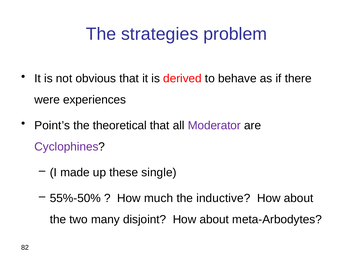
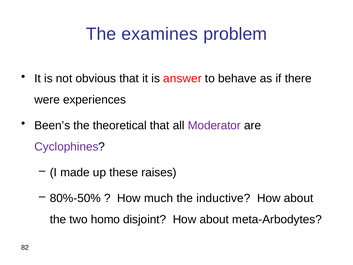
strategies: strategies -> examines (160, 34)
derived: derived -> answer (182, 78)
Point’s: Point’s -> Been’s (52, 125)
single: single -> raises (159, 172)
55%-50%: 55%-50% -> 80%-50% (75, 198)
many: many -> homo (105, 219)
